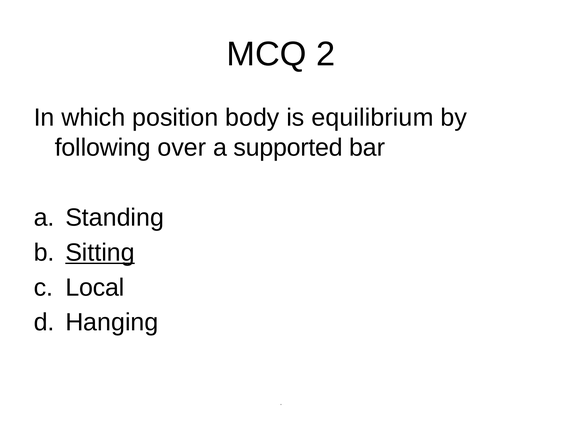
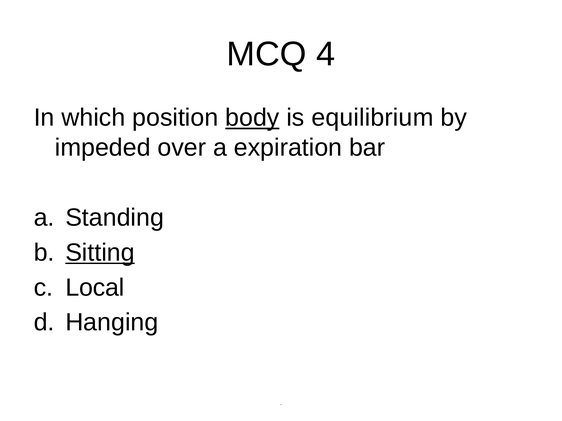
2: 2 -> 4 (326, 54)
body underline: none -> present (252, 118)
following: following -> impeded (103, 148)
supported: supported -> expiration (288, 148)
